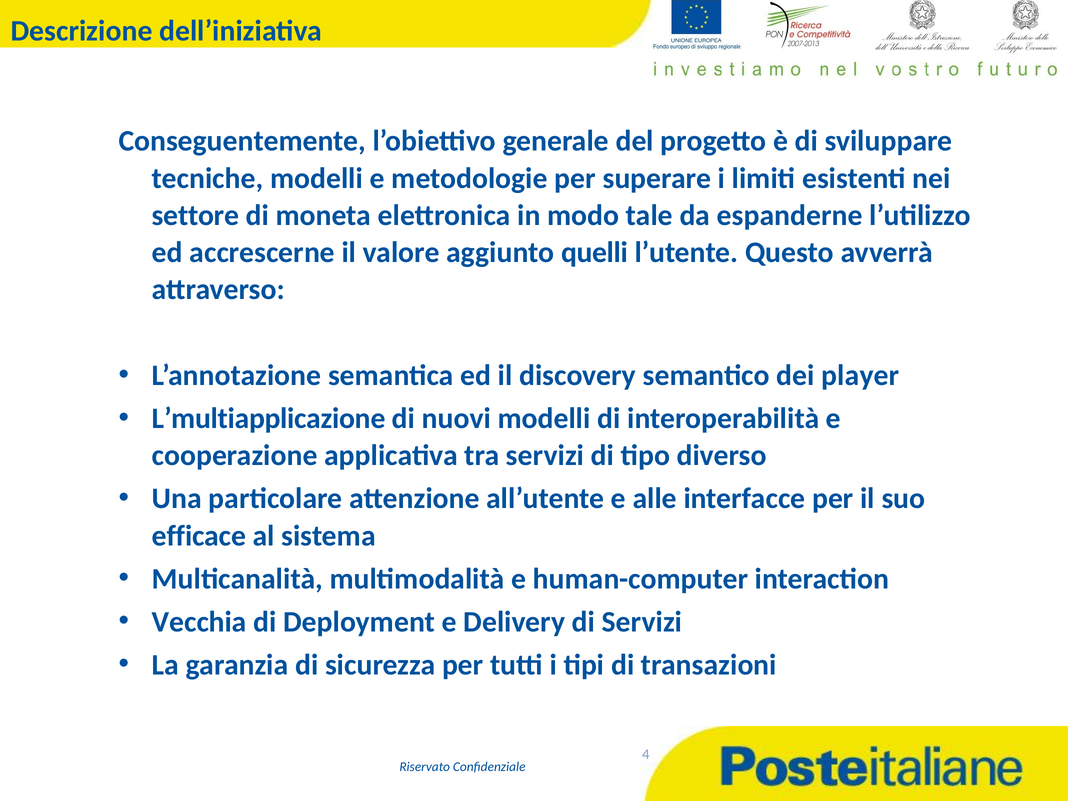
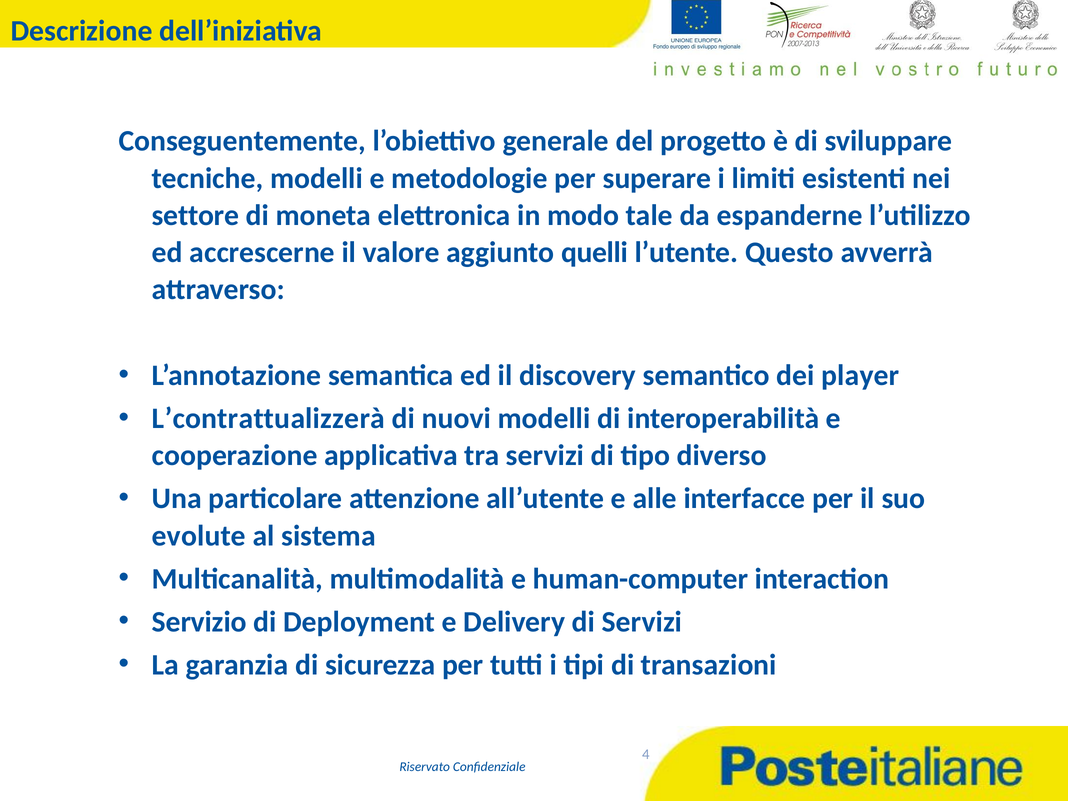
L’multiapplicazione: L’multiapplicazione -> L’contrattualizzerà (268, 419)
efficace: efficace -> evolute (199, 536)
Vecchia: Vecchia -> Servizio (199, 622)
